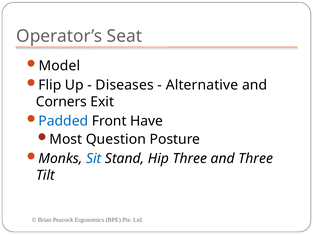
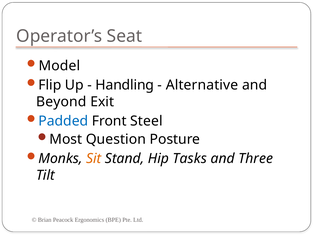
Diseases: Diseases -> Handling (125, 85)
Corners: Corners -> Beyond (61, 102)
Have: Have -> Steel (146, 121)
Sit colour: blue -> orange (94, 158)
Hip Three: Three -> Tasks (190, 158)
